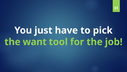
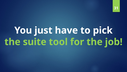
want: want -> suite (35, 42)
